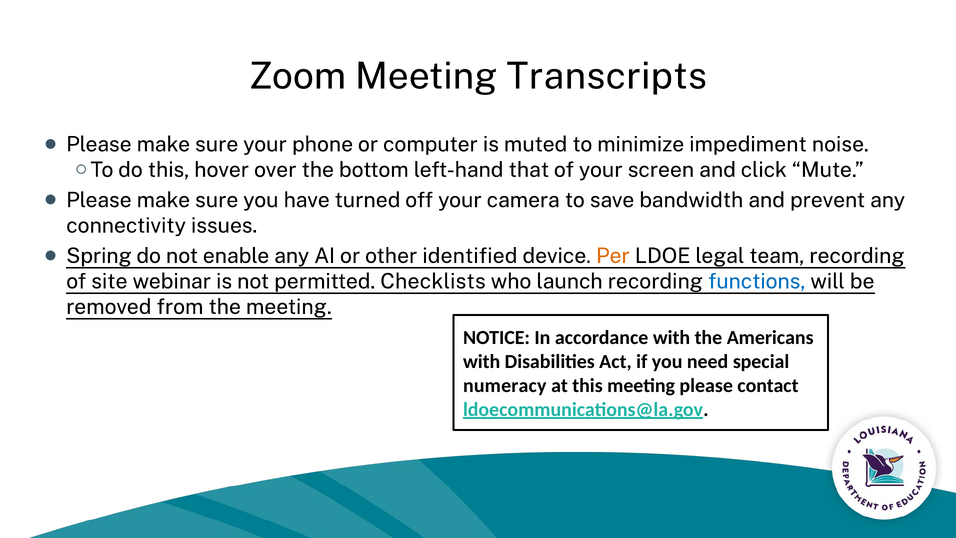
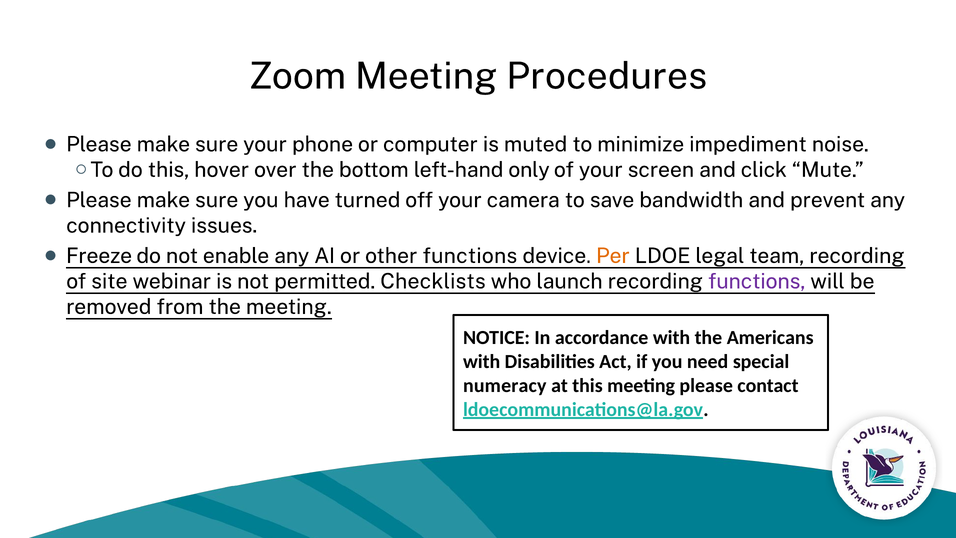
Transcripts: Transcripts -> Procedures (607, 76)
that: that -> only (529, 170)
Spring: Spring -> Freeze (99, 256)
other identified: identified -> functions (470, 256)
functions colour: blue -> purple (757, 281)
